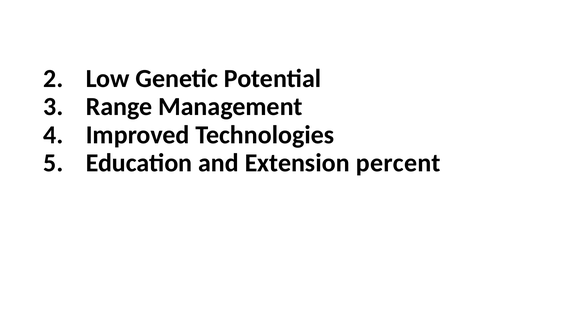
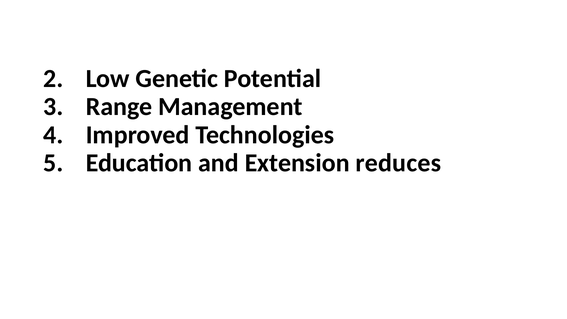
percent: percent -> reduces (398, 163)
